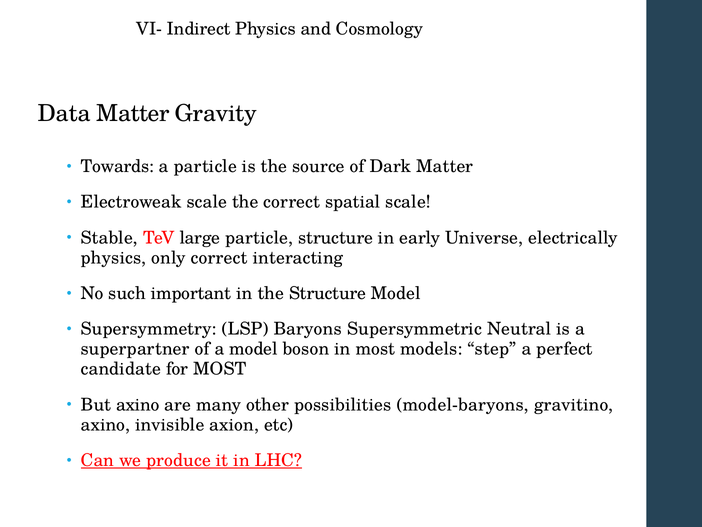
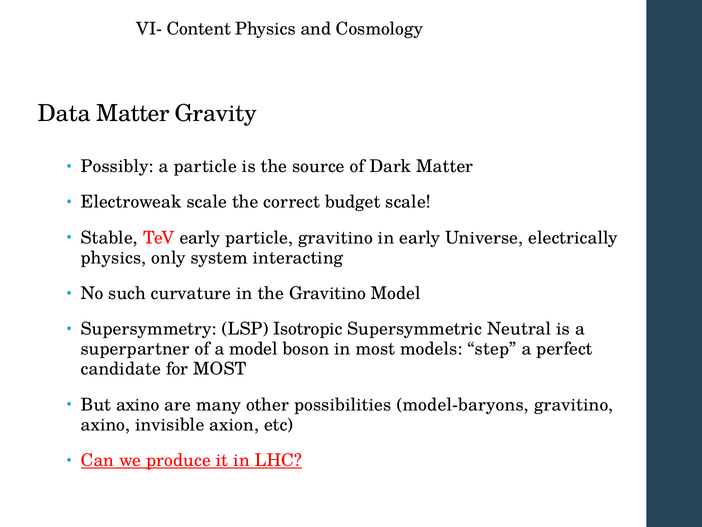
Indirect: Indirect -> Content (199, 29)
Towards: Towards -> Possibly (117, 166)
spatial: spatial -> budget (353, 202)
TeV large: large -> early (200, 238)
particle structure: structure -> gravitino (336, 238)
only correct: correct -> system (219, 258)
important: important -> curvature (191, 293)
the Structure: Structure -> Gravitino (327, 293)
Baryons: Baryons -> Isotropic (308, 329)
